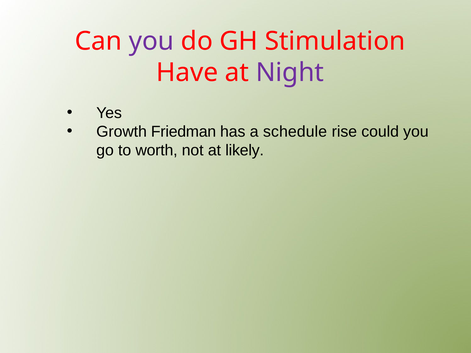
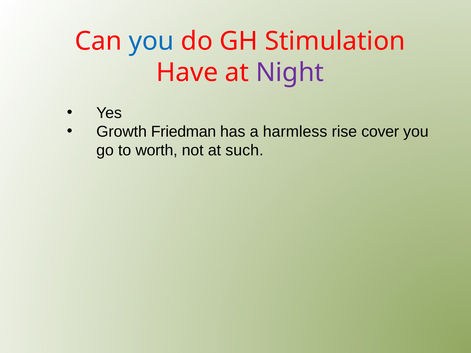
you colour: purple -> blue (151, 41)
schedule: schedule -> harmless (295, 132)
could: could -> cover (380, 132)
likely: likely -> such (244, 151)
